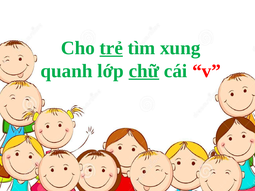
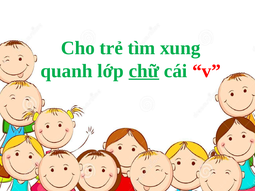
trẻ underline: present -> none (111, 48)
